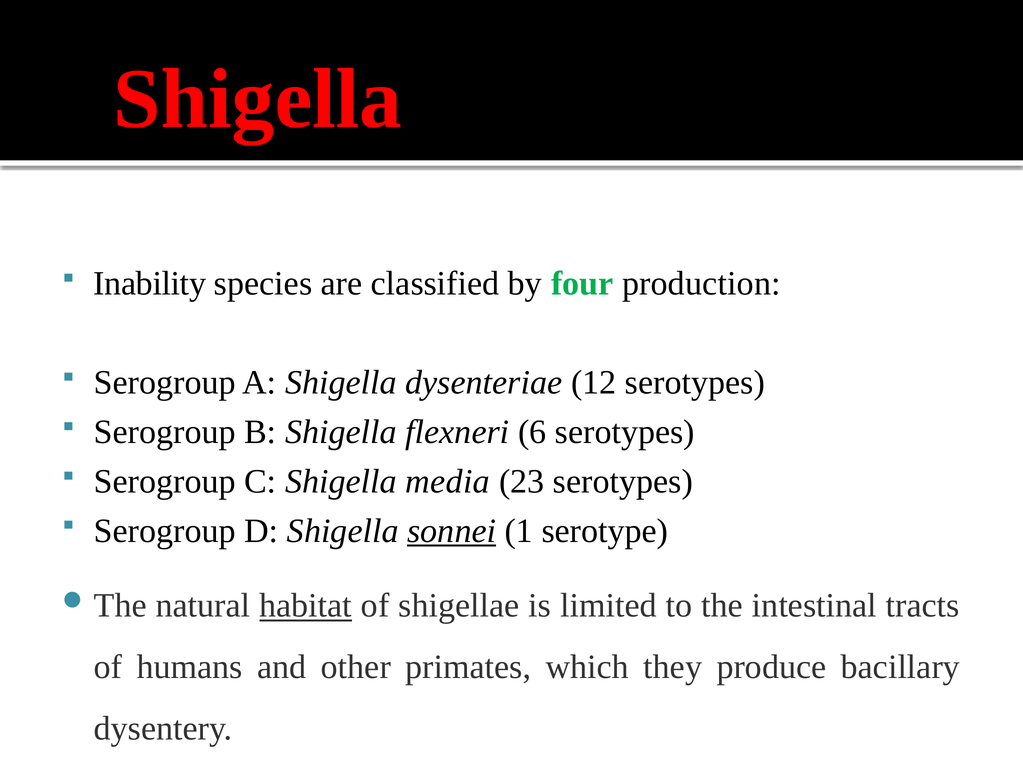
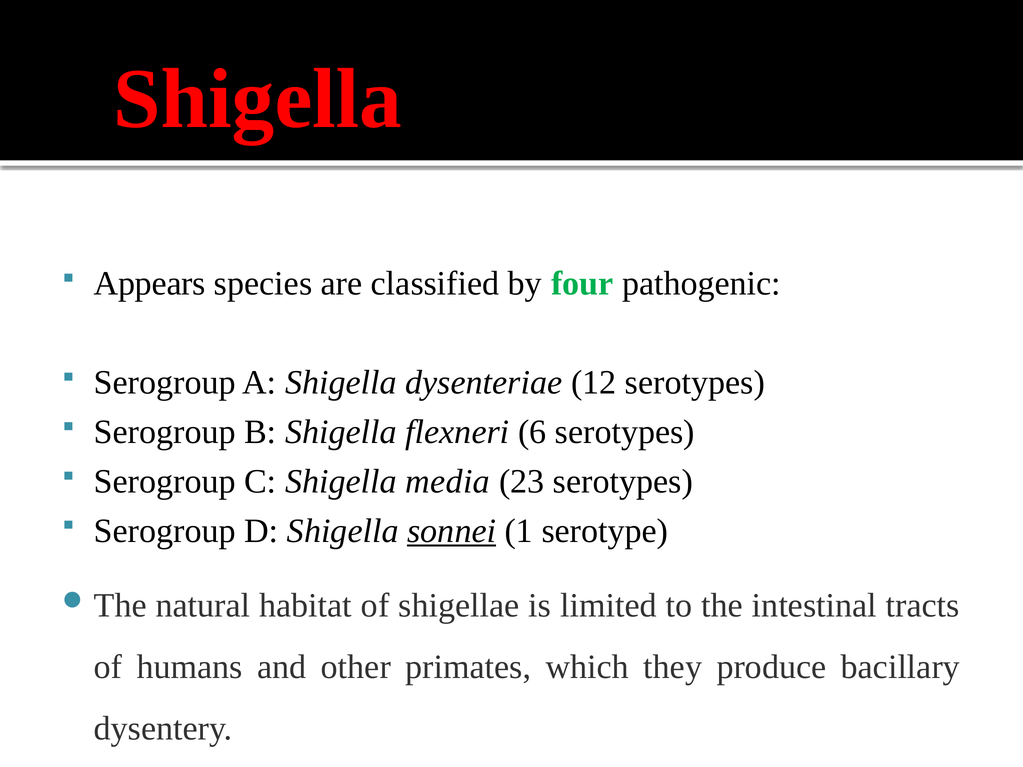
Inability: Inability -> Appears (150, 284)
production: production -> pathogenic (701, 284)
habitat underline: present -> none (306, 606)
